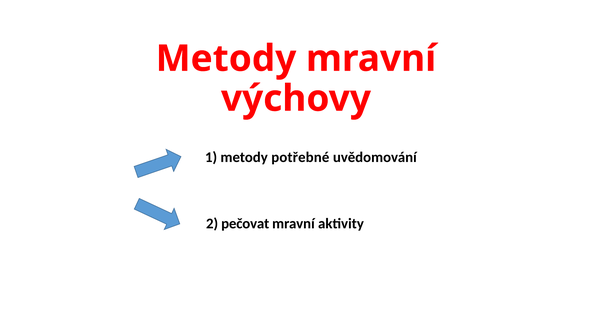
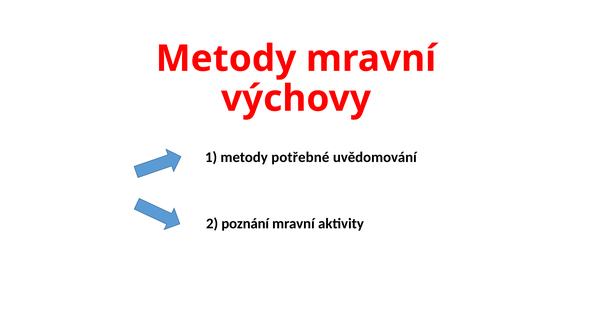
pečovat: pečovat -> poznání (245, 224)
